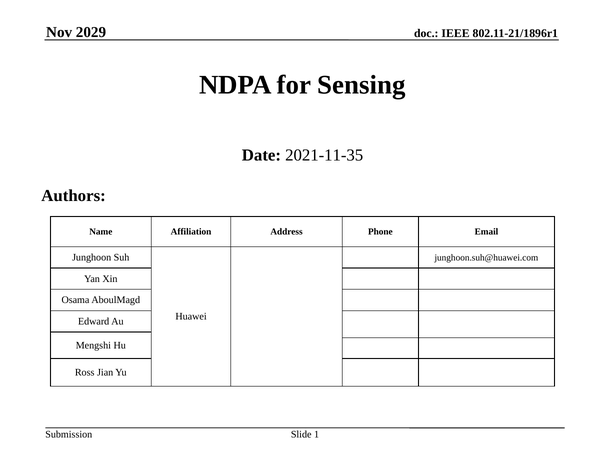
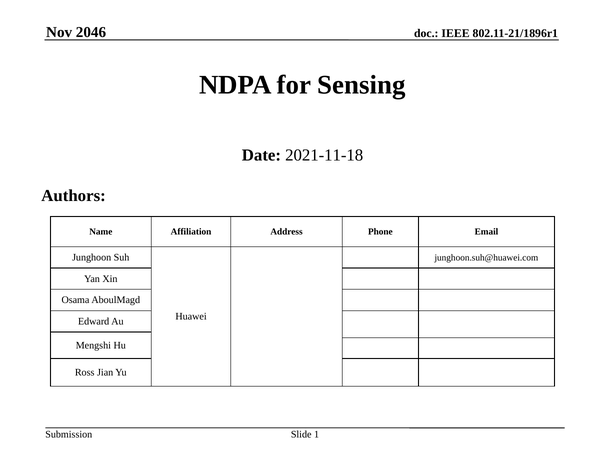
2029: 2029 -> 2046 (91, 32)
2021-11-35: 2021-11-35 -> 2021-11-18 (324, 156)
